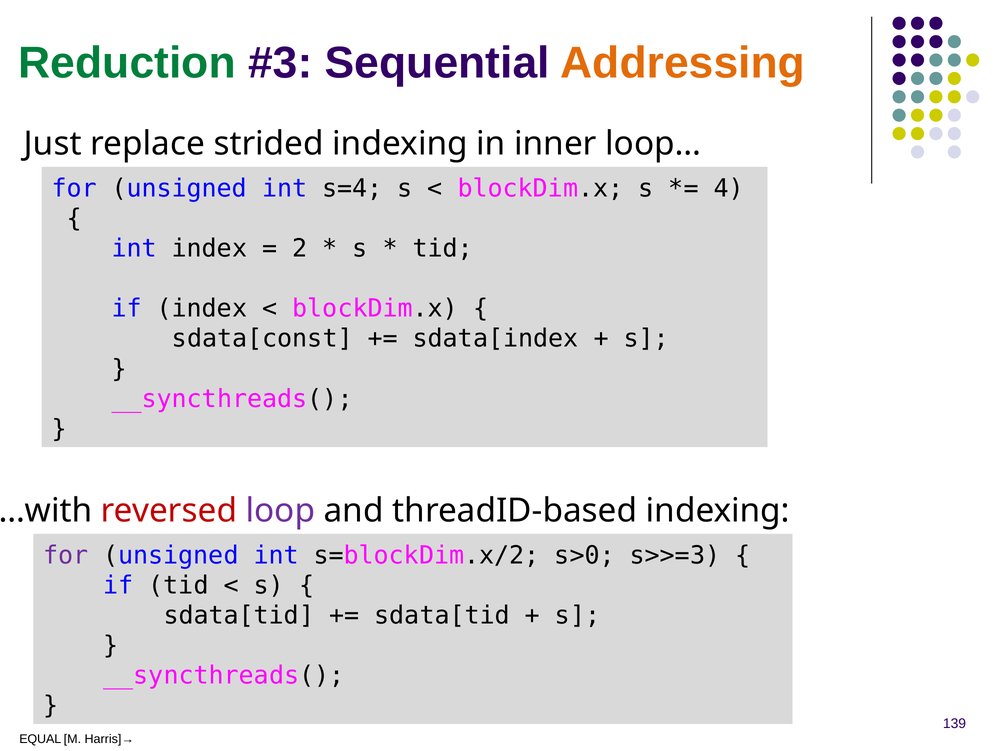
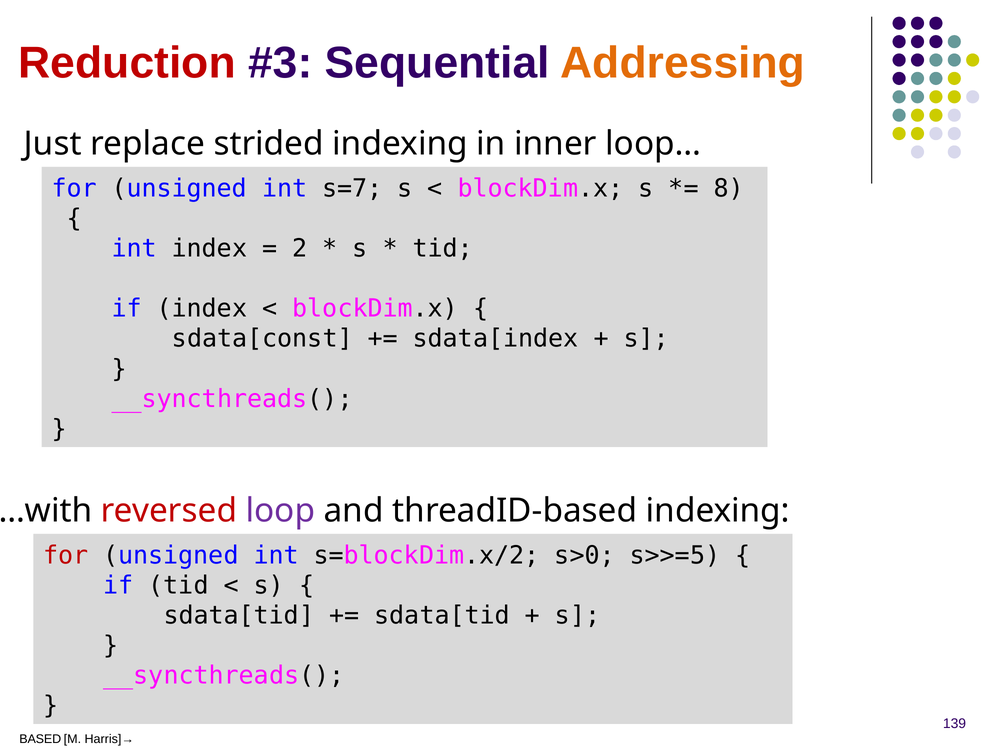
Reduction colour: green -> red (127, 63)
s=4: s=4 -> s=7 (352, 188)
4: 4 -> 8 (729, 188)
for colour: purple -> red (66, 555)
s>>=3: s>>=3 -> s>>=5 (675, 555)
EQUAL: EQUAL -> BASED (40, 739)
